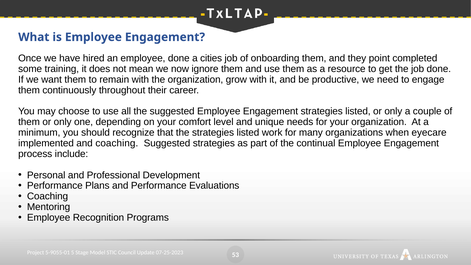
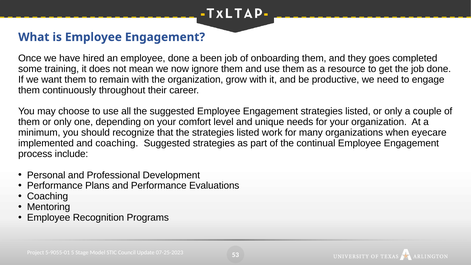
cities: cities -> been (211, 58)
point: point -> goes (379, 58)
